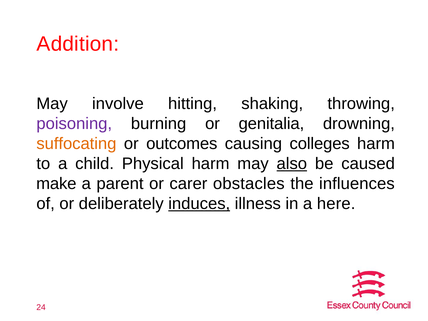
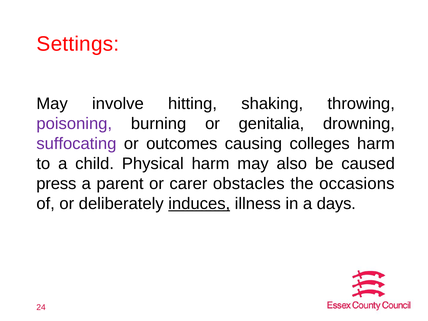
Addition: Addition -> Settings (78, 44)
suffocating colour: orange -> purple (76, 144)
also underline: present -> none (292, 164)
make: make -> press (56, 184)
influences: influences -> occasions (357, 184)
here: here -> days (336, 204)
